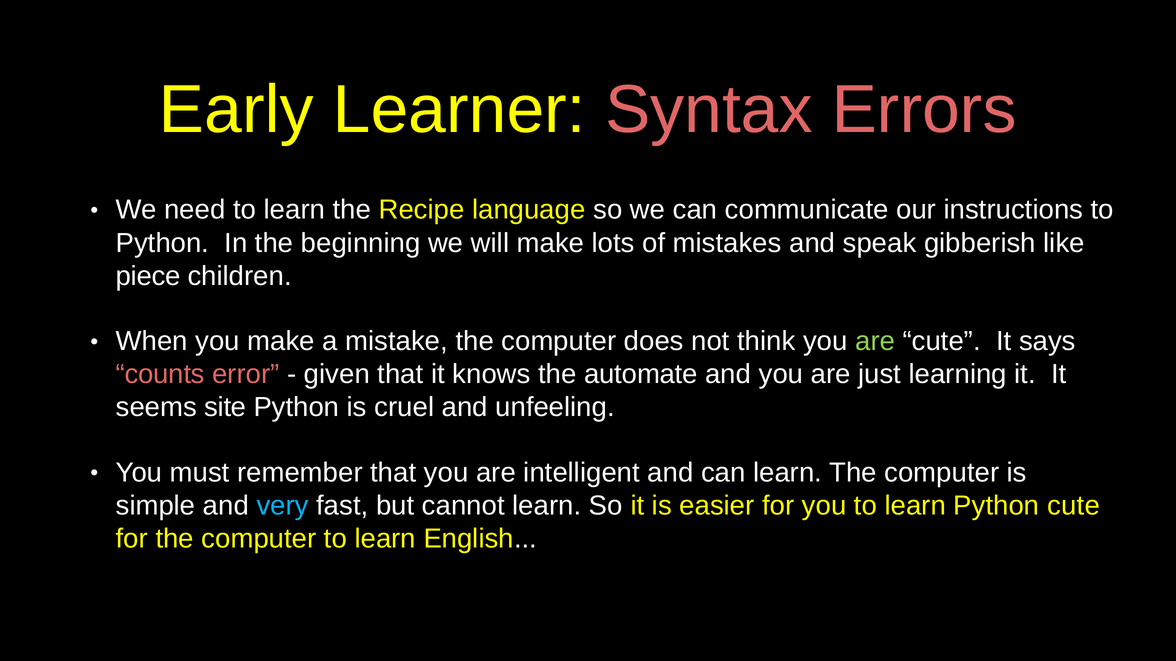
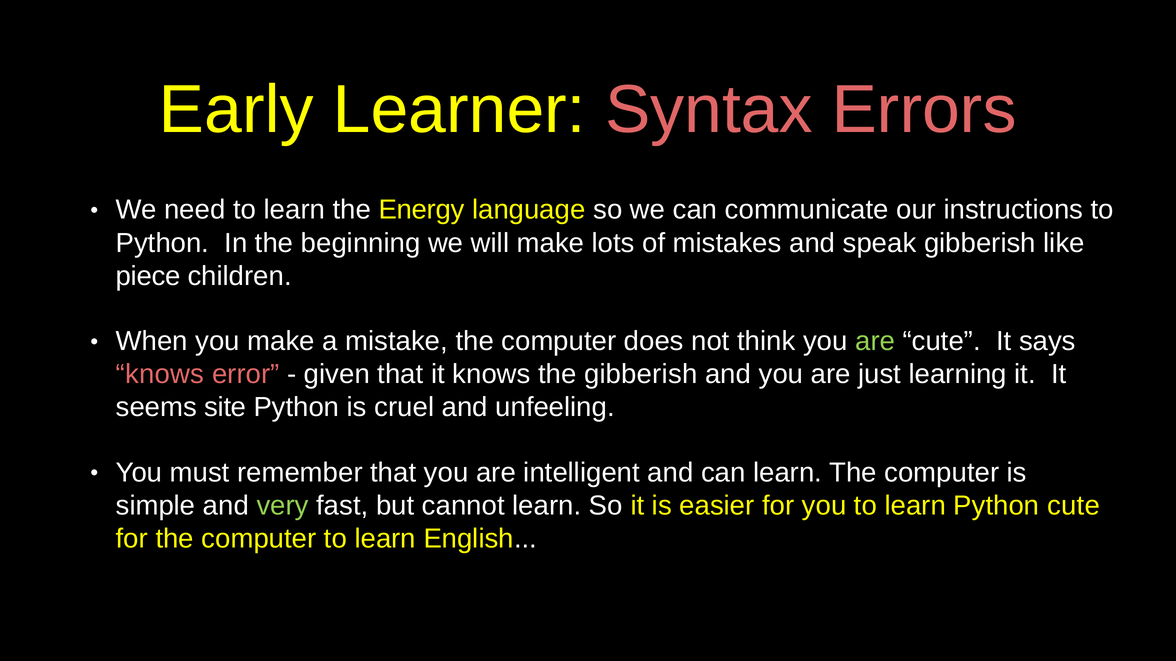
Recipe: Recipe -> Energy (422, 210)
counts: counts -> knows (160, 375)
the automate: automate -> gibberish (641, 375)
very colour: light blue -> light green (283, 506)
